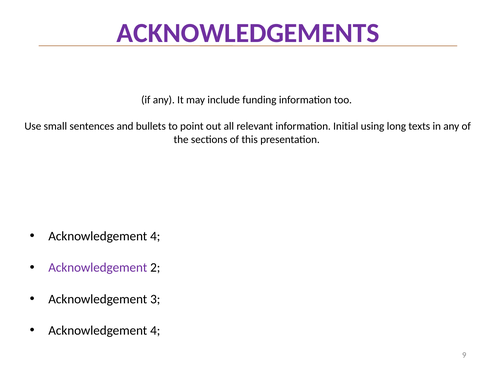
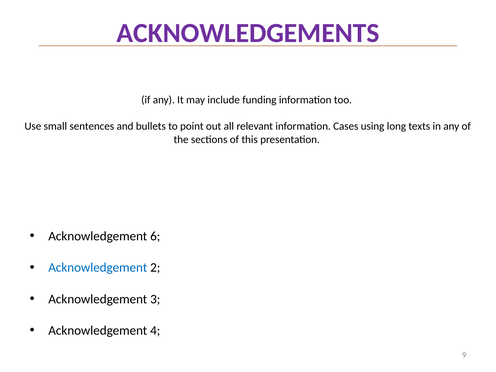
Initial: Initial -> Cases (346, 126)
4: 4 -> 6 (155, 236)
Acknowledgement colour: purple -> blue (98, 268)
